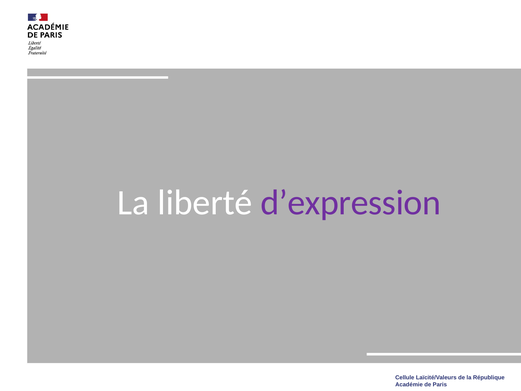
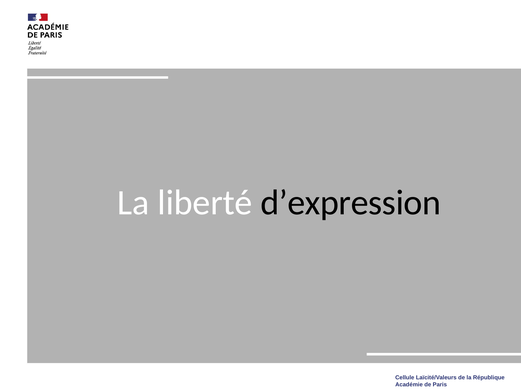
d’expression colour: purple -> black (351, 202)
